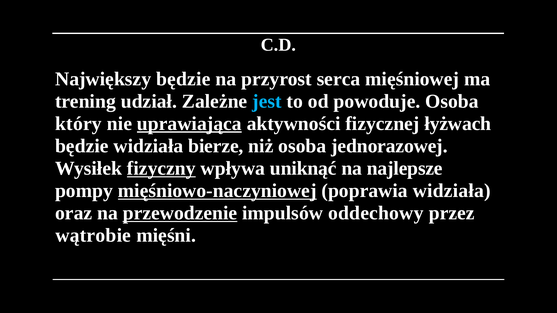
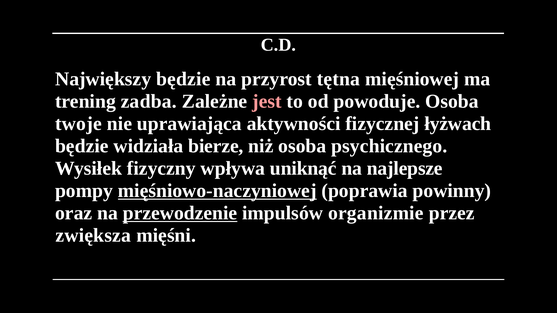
serca: serca -> tętna (338, 79)
udział: udział -> zadba (149, 101)
jest colour: light blue -> pink (267, 101)
który: który -> twoje (78, 124)
uprawiająca underline: present -> none (189, 124)
jednorazowej: jednorazowej -> psychicznego (389, 146)
fizyczny underline: present -> none (161, 169)
poprawia widziała: widziała -> powinny (452, 191)
oddechowy: oddechowy -> organizmie (376, 213)
wątrobie: wątrobie -> zwiększa (93, 236)
